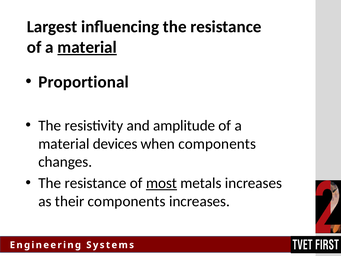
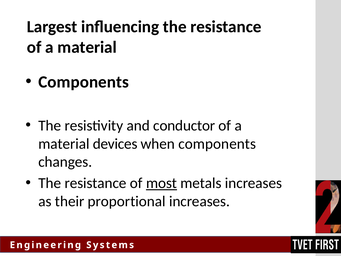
material underline: present -> none (87, 47)
Proportional: Proportional -> Components (84, 82)
amplitude: amplitude -> conductor (184, 125)
their components: components -> proportional (127, 201)
